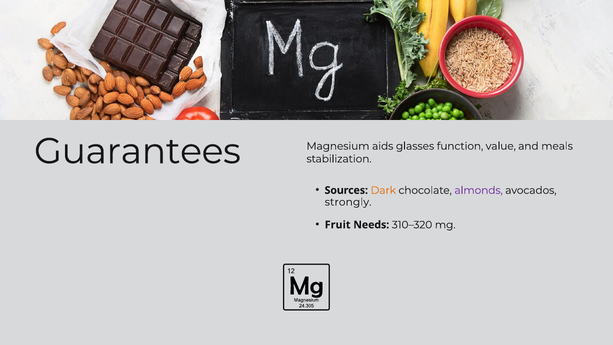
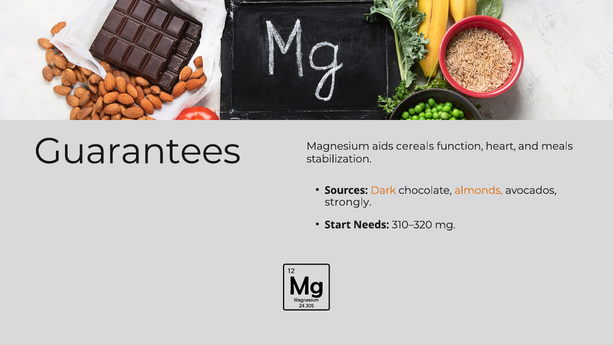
glasses: glasses -> cereals (415, 146)
value: value -> heart (501, 146)
almonds colour: purple -> orange (479, 190)
Fruit: Fruit -> Start (338, 225)
